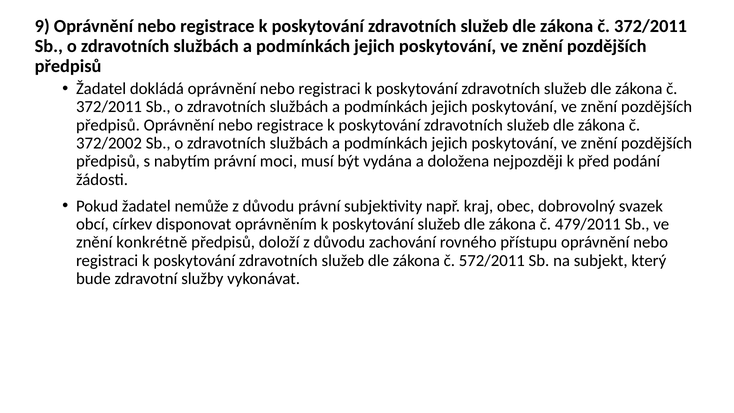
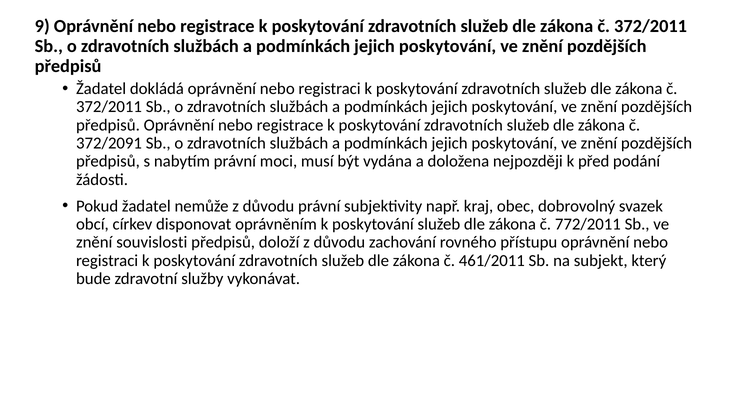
372/2002: 372/2002 -> 372/2091 (109, 143)
479/2011: 479/2011 -> 772/2011 (588, 224)
konkrétně: konkrétně -> souvislosti (152, 242)
572/2011: 572/2011 -> 461/2011 (492, 260)
